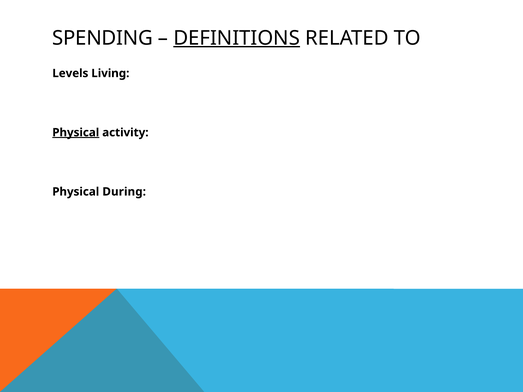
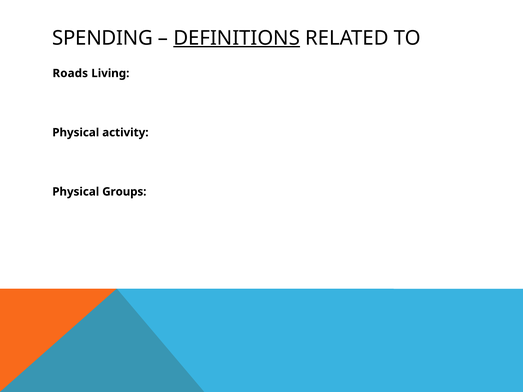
Levels: Levels -> Roads (70, 73)
Physical underline: present -> none (76, 133)
During: During -> Groups (124, 192)
